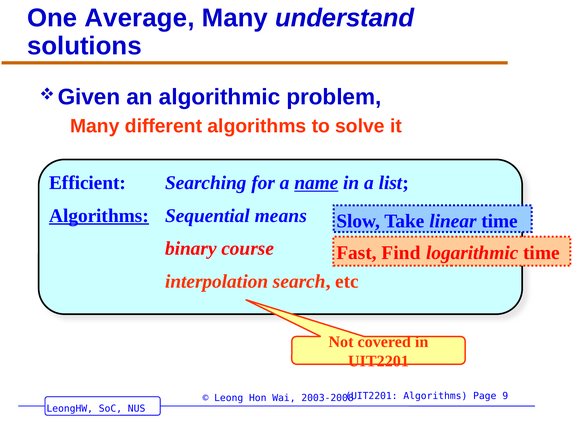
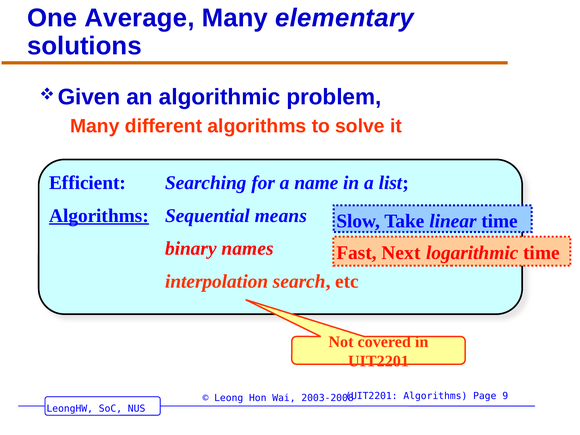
understand: understand -> elementary (345, 18)
name underline: present -> none (316, 183)
course: course -> names (248, 249)
Find: Find -> Next (401, 253)
